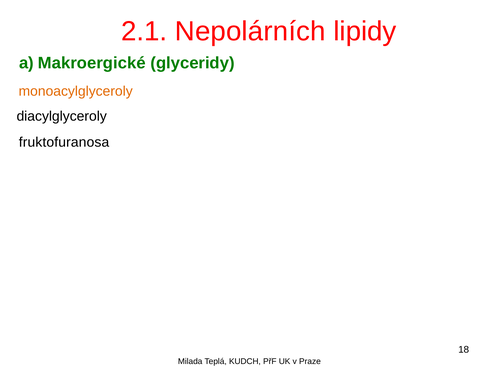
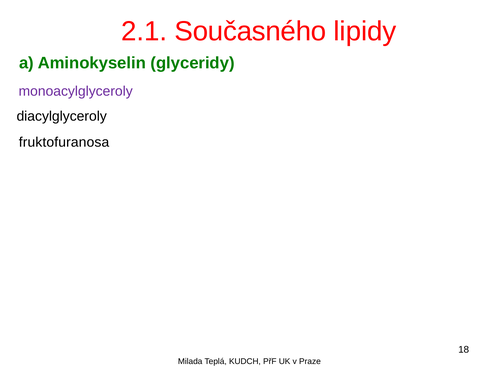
Nepolárních: Nepolárních -> Současného (250, 31)
Makroergické: Makroergické -> Aminokyselin (92, 63)
monoacylglyceroly colour: orange -> purple (76, 91)
